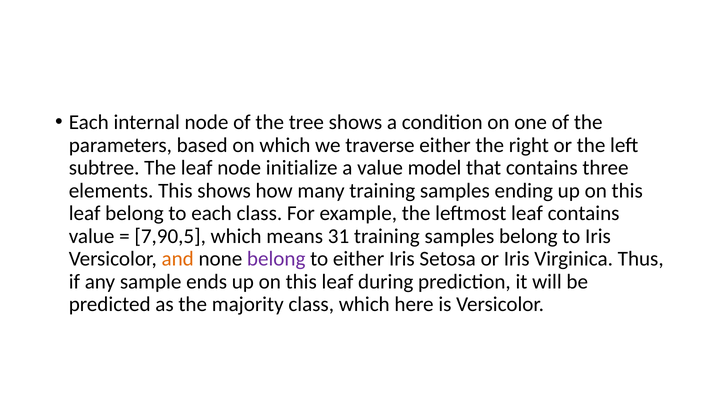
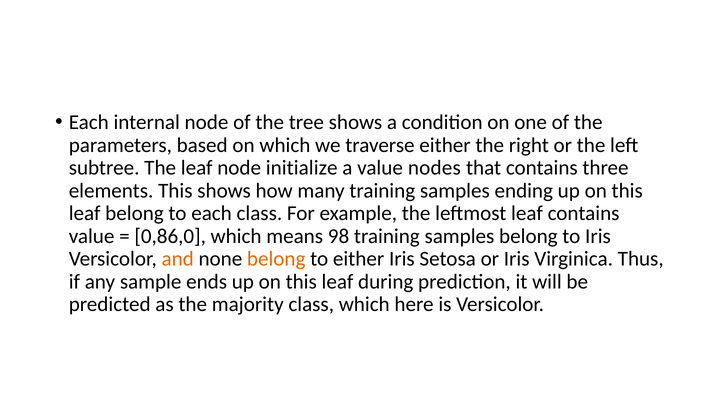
model: model -> nodes (434, 168)
7,90,5: 7,90,5 -> 0,86,0 (170, 236)
31: 31 -> 98 (339, 236)
belong colour: purple -> orange (276, 259)
